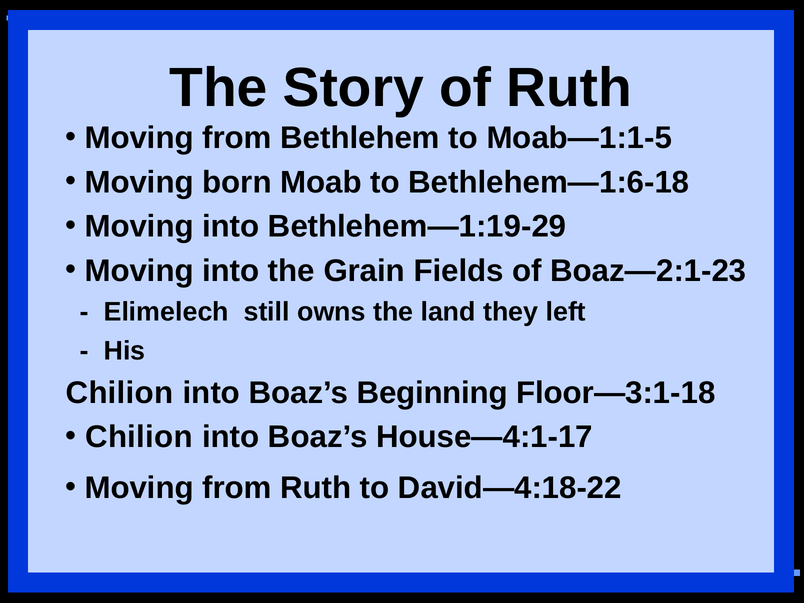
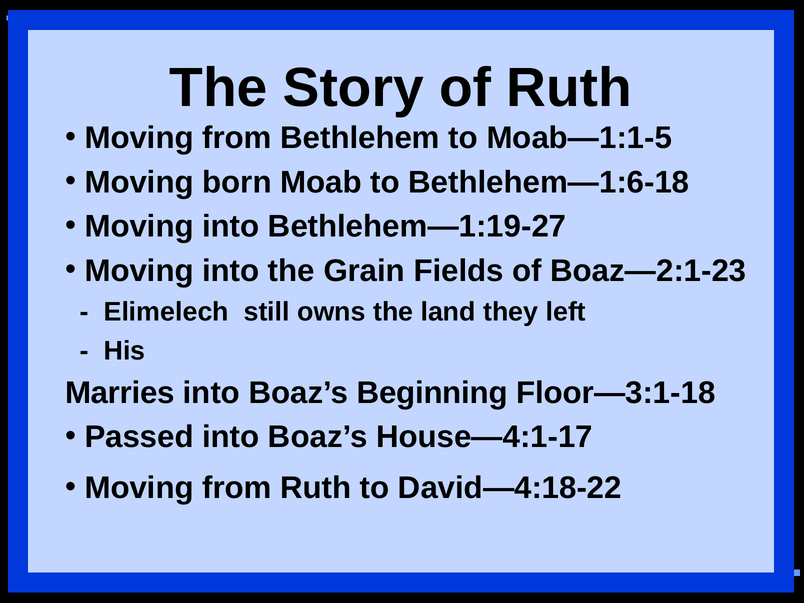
Bethlehem—1:19-29: Bethlehem—1:19-29 -> Bethlehem—1:19-27 (417, 227)
Chilion: Chilion -> Marries (120, 393)
Chilion: Chilion -> Passed (139, 437)
